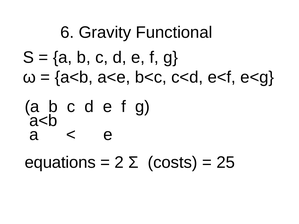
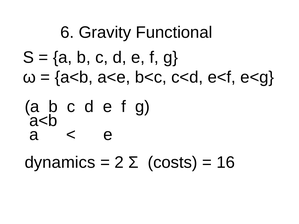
equations: equations -> dynamics (60, 163)
25: 25 -> 16 (226, 163)
